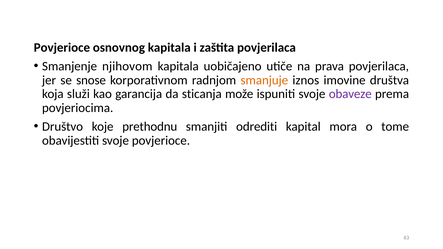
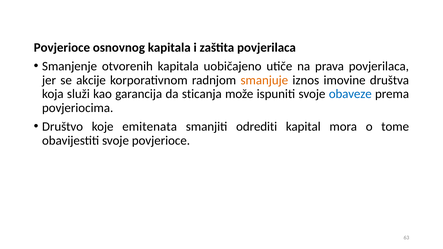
njihovom: njihovom -> otvorenih (127, 66)
snose: snose -> akcije (91, 80)
obaveze colour: purple -> blue (350, 94)
prethodnu: prethodnu -> emitenata (150, 127)
